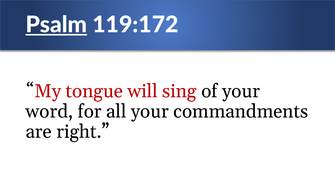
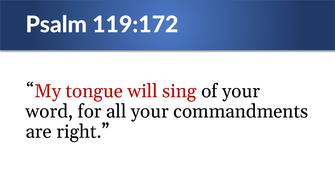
Psalm underline: present -> none (56, 25)
